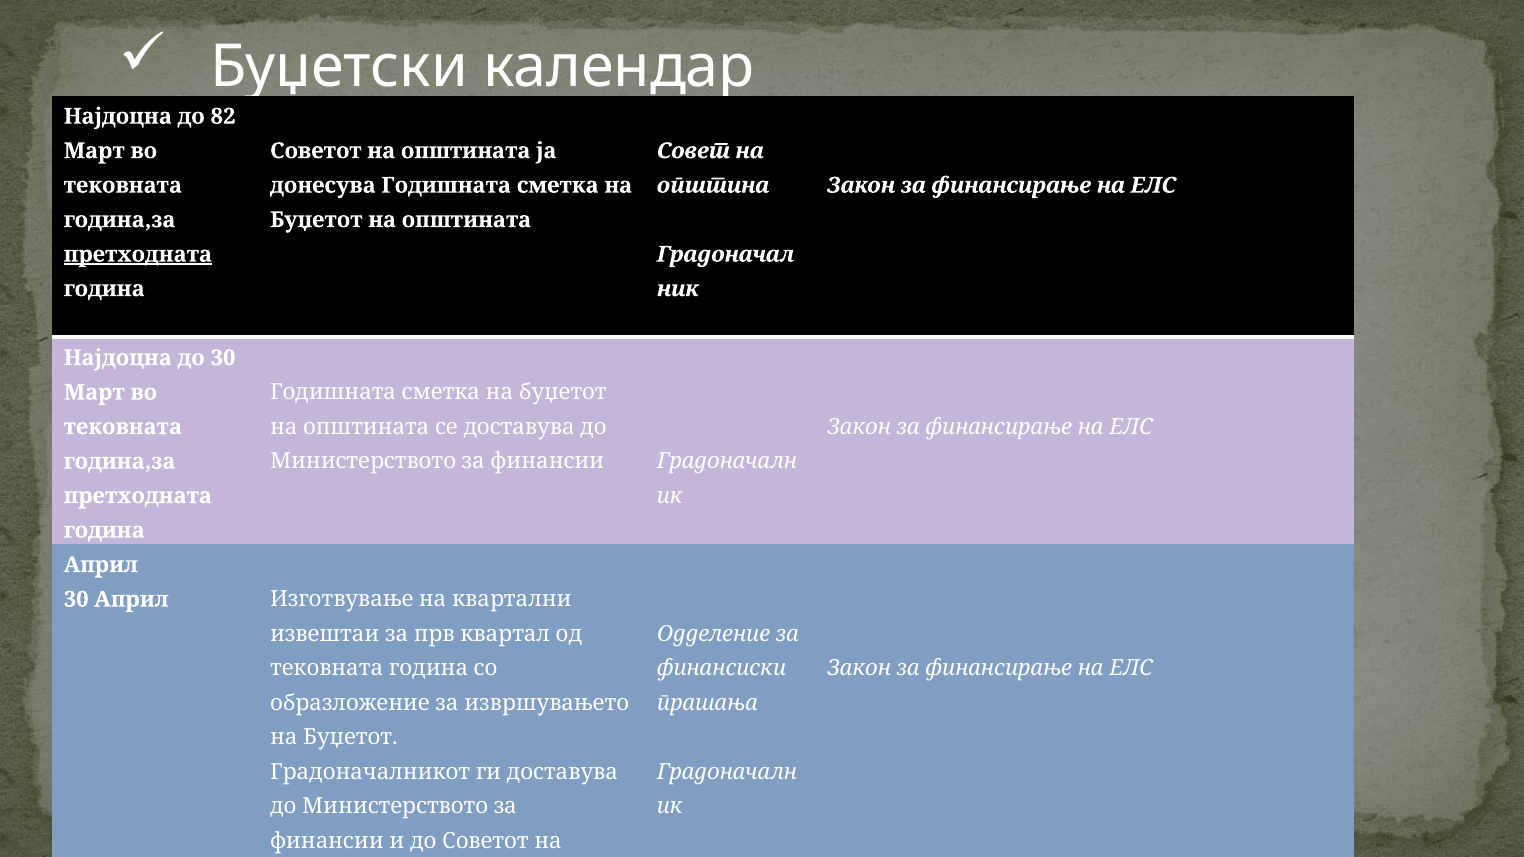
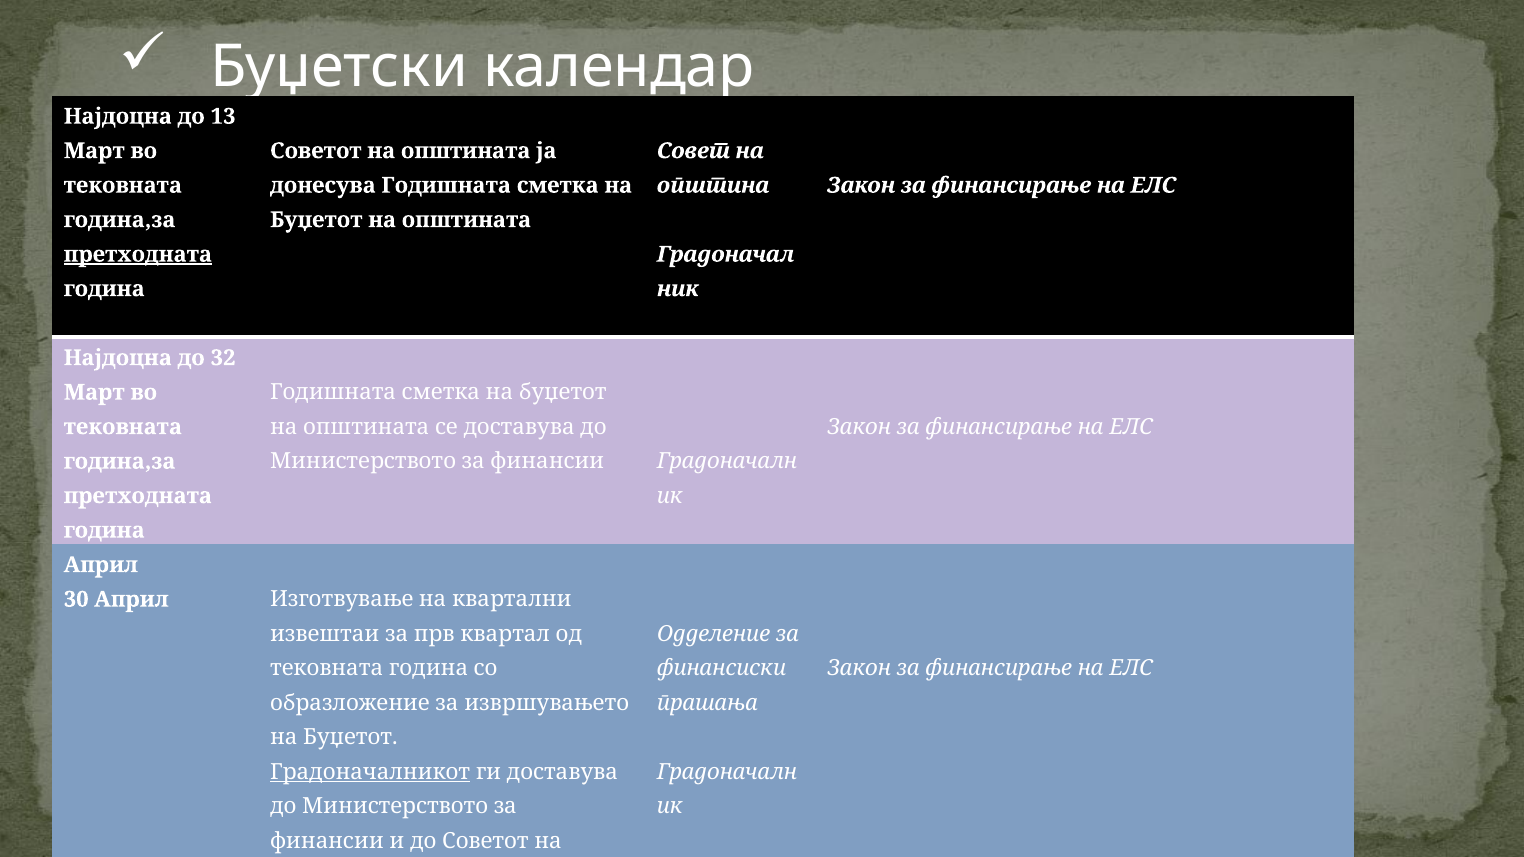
82: 82 -> 13 (223, 116)
до 30: 30 -> 32 (223, 358)
Градоначалникот underline: none -> present (370, 772)
